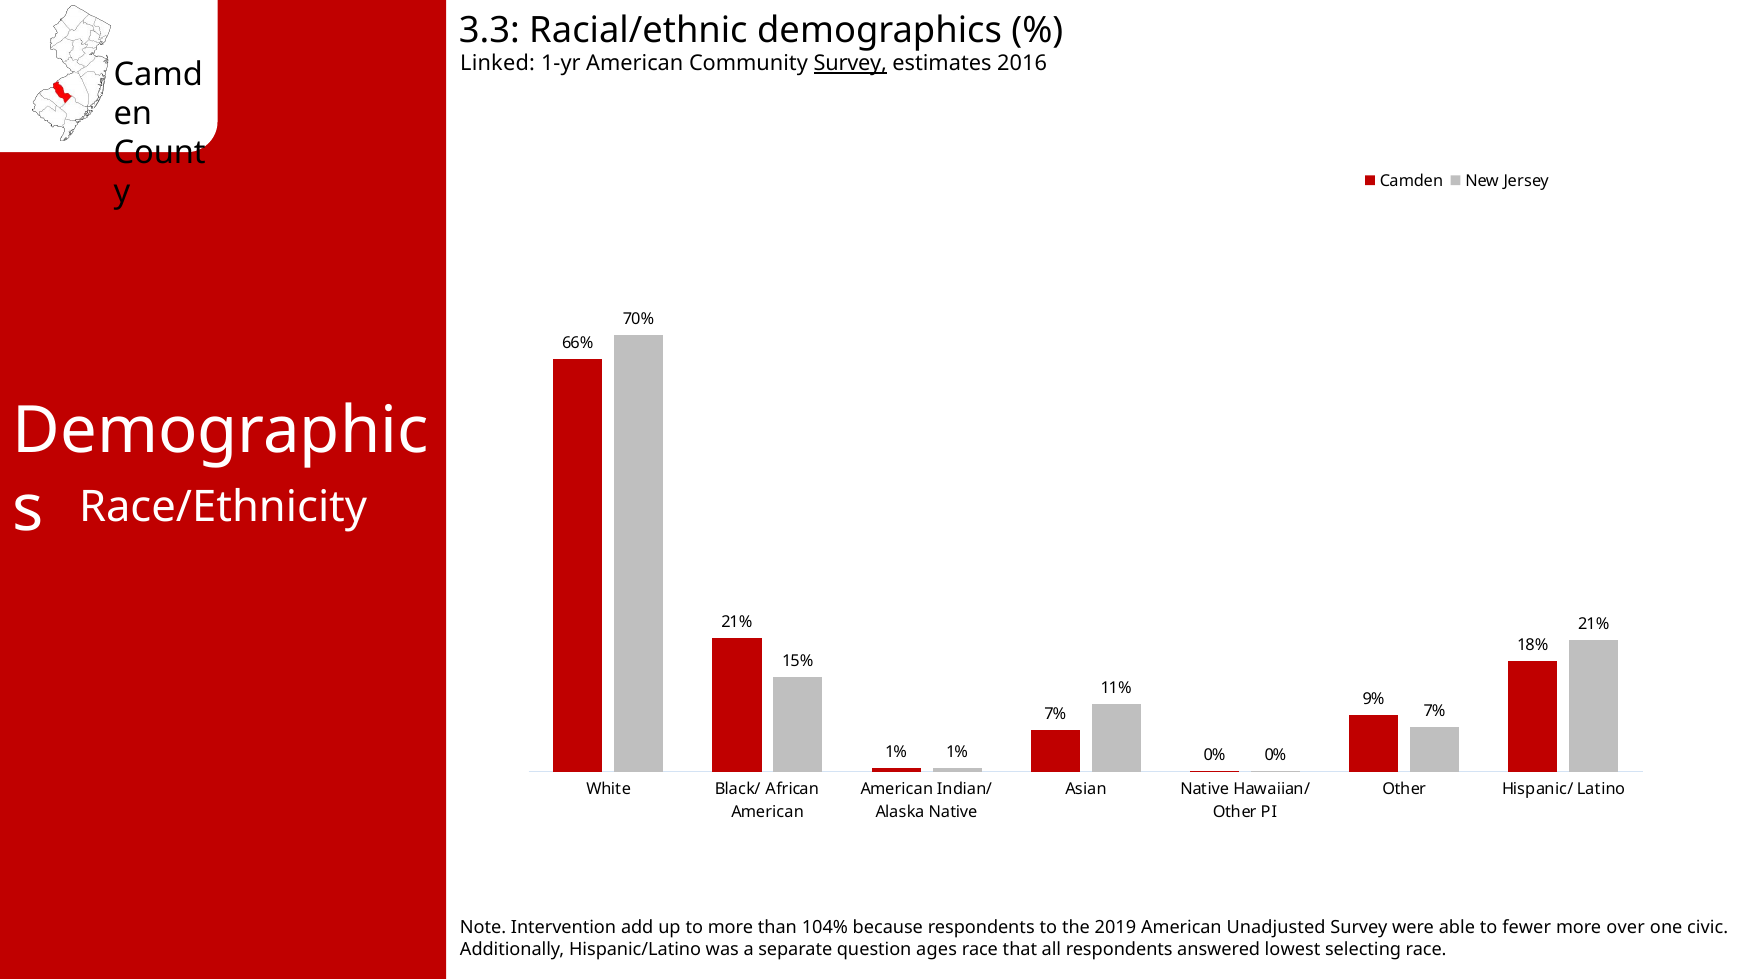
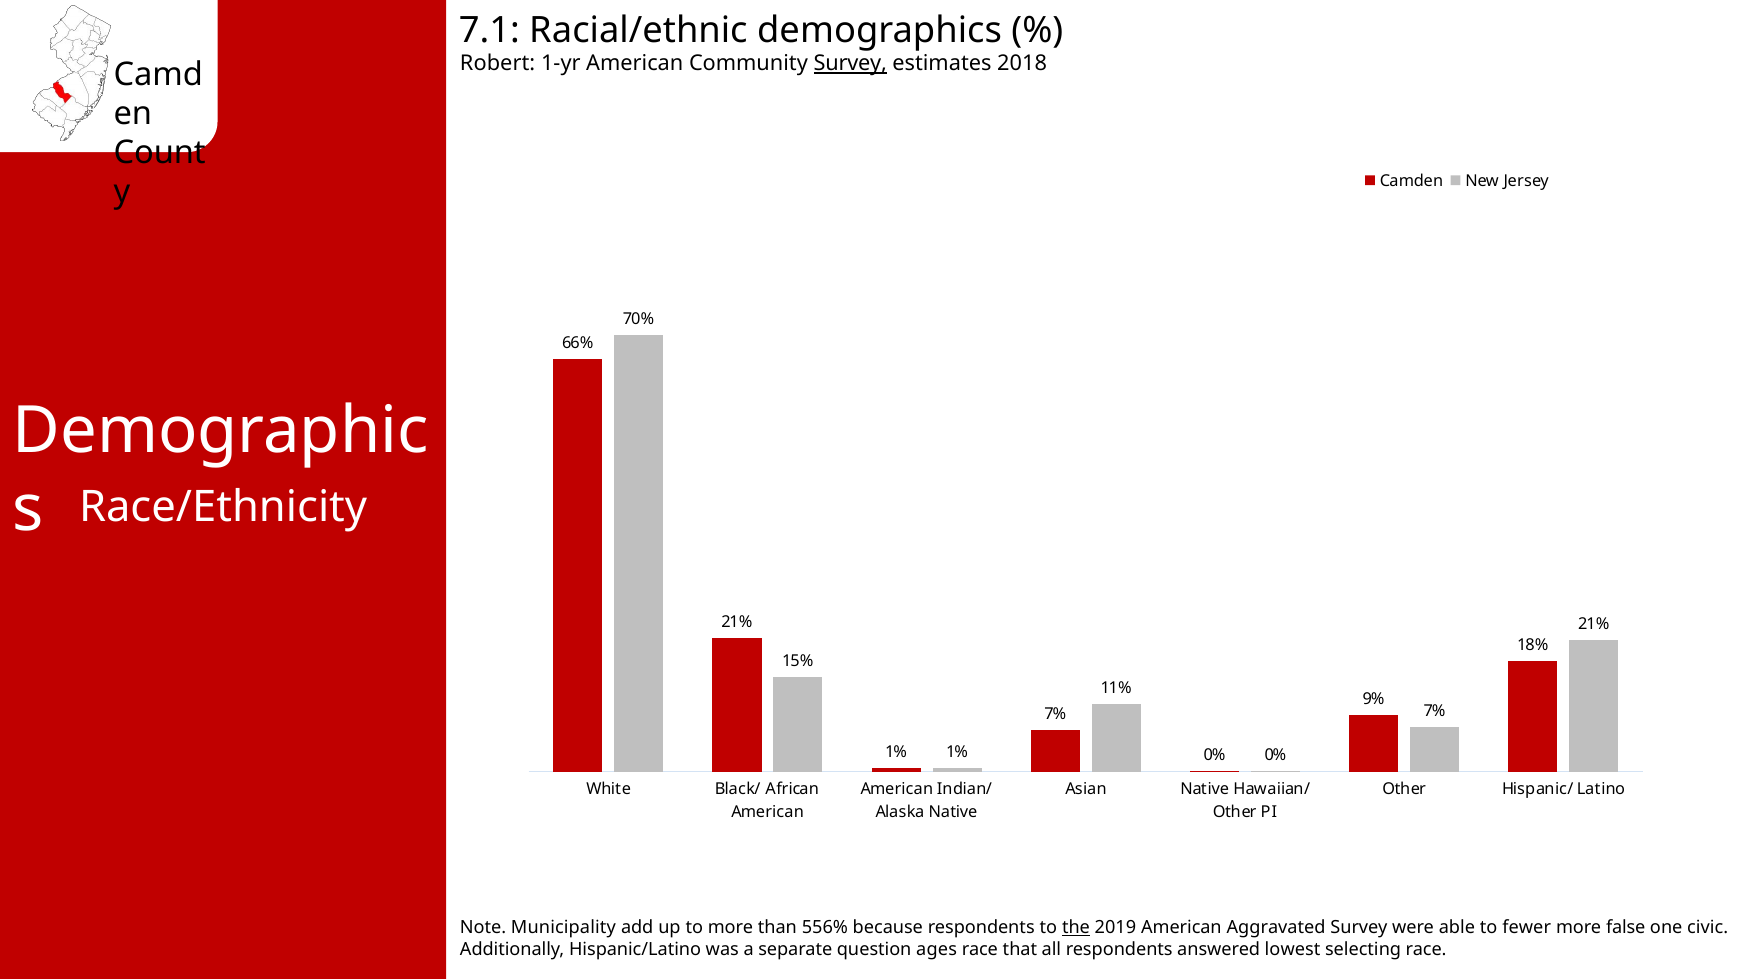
3.3: 3.3 -> 7.1 (489, 31)
Linked: Linked -> Robert (498, 64)
2016: 2016 -> 2018 (1022, 64)
Intervention: Intervention -> Municipality (563, 928)
104%: 104% -> 556% (825, 928)
the underline: none -> present (1076, 928)
Unadjusted: Unadjusted -> Aggravated (1276, 928)
over: over -> false (1626, 928)
